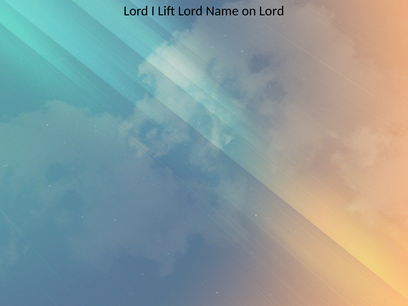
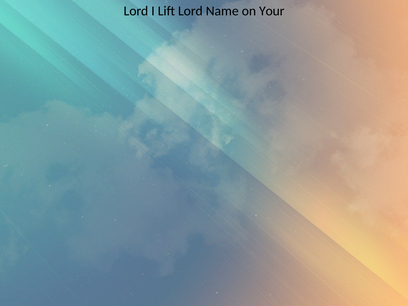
on Lord: Lord -> Your (272, 11)
